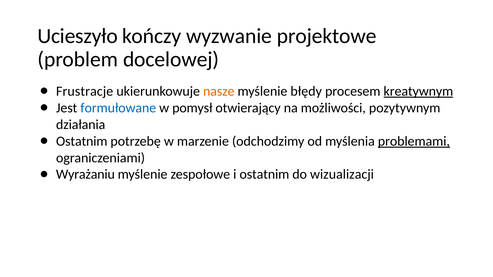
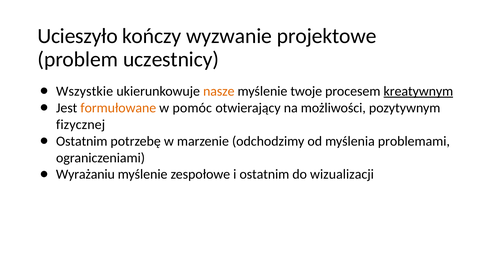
docelowej: docelowej -> uczestnicy (171, 59)
Frustracje: Frustracje -> Wszystkie (85, 91)
błędy: błędy -> twoje (306, 91)
formułowane colour: blue -> orange (118, 108)
pomysł: pomysł -> pomóc (192, 108)
działania: działania -> fizycznej (81, 125)
problemami underline: present -> none (414, 141)
